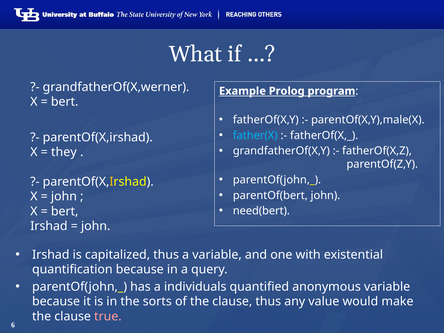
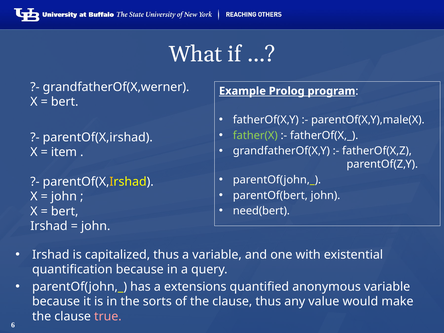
father(X colour: light blue -> light green (255, 135)
they: they -> item (64, 152)
individuals: individuals -> extensions (195, 287)
